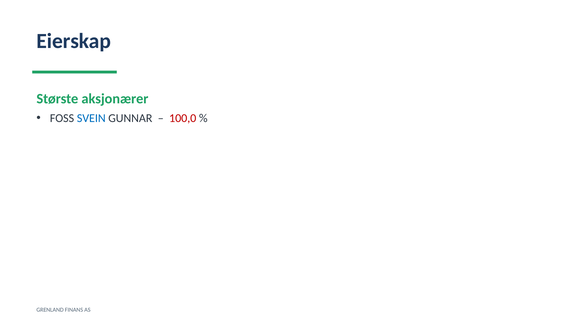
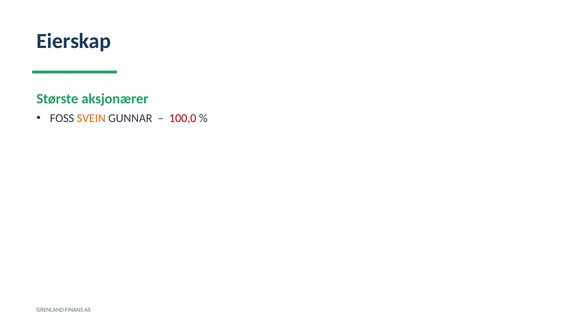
SVEIN colour: blue -> orange (91, 118)
